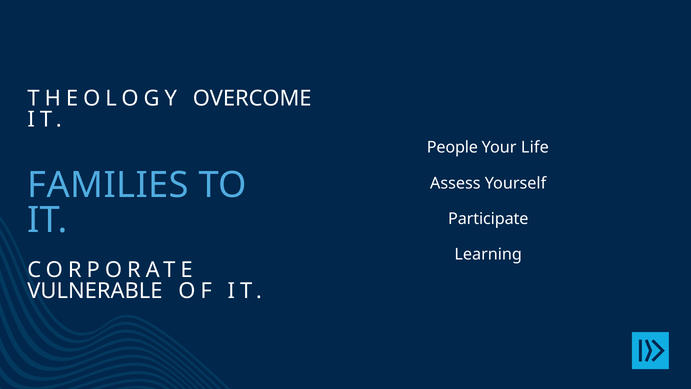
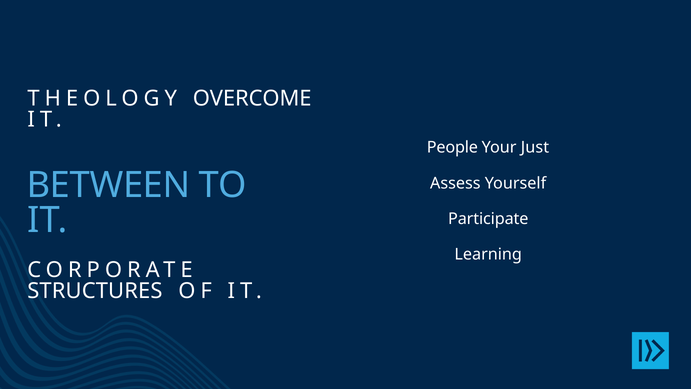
Life: Life -> Just (535, 147)
FAMILIES: FAMILIES -> BETWEEN (108, 185)
VULNERABLE: VULNERABLE -> STRUCTURES (95, 291)
